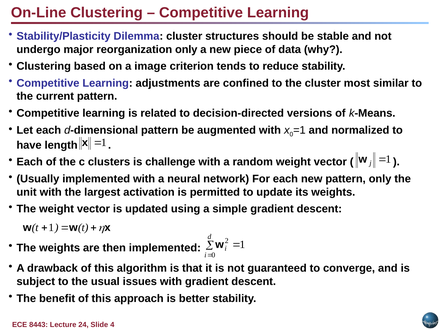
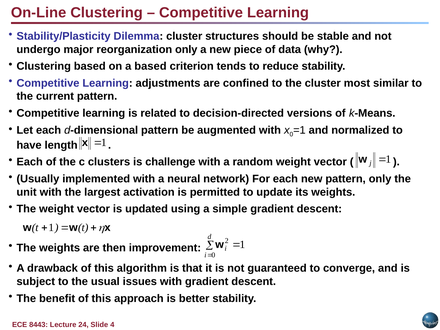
a image: image -> based (150, 66)
then implemented: implemented -> improvement (165, 248)
